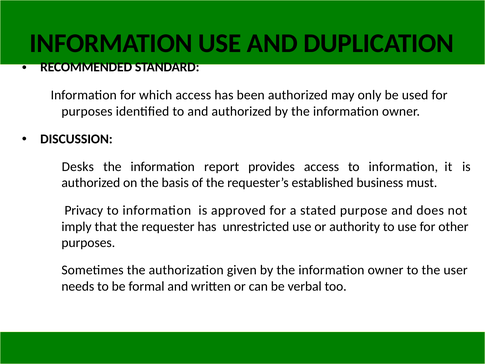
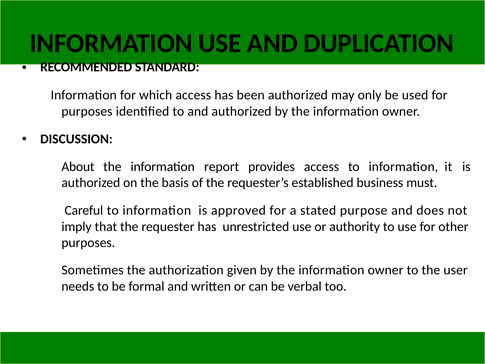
Desks: Desks -> About (78, 166)
Privacy: Privacy -> Careful (84, 210)
